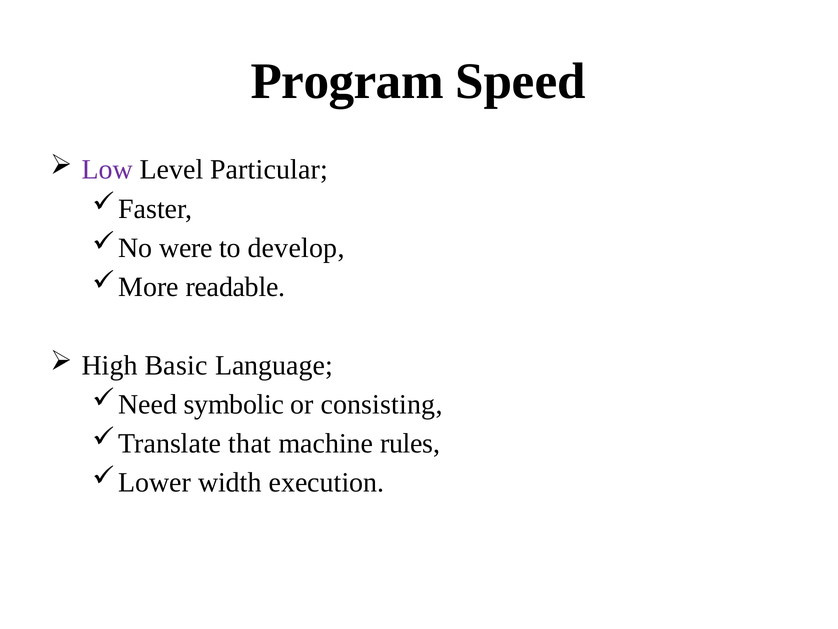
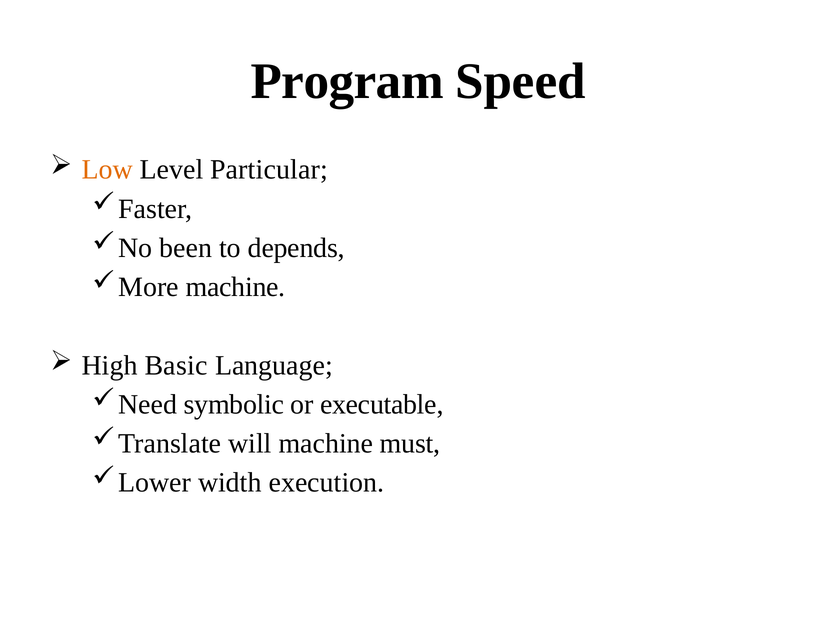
Low colour: purple -> orange (107, 170)
were: were -> been (186, 248)
develop: develop -> depends (296, 248)
readable: readable -> machine (236, 287)
consisting: consisting -> executable (382, 404)
that: that -> will (250, 443)
rules: rules -> must (410, 443)
